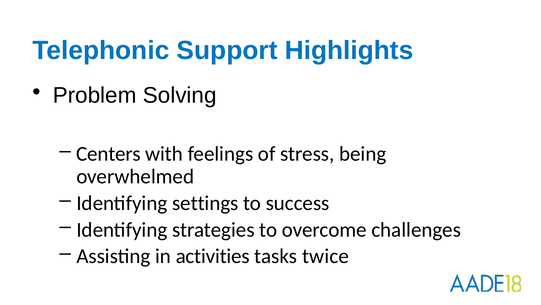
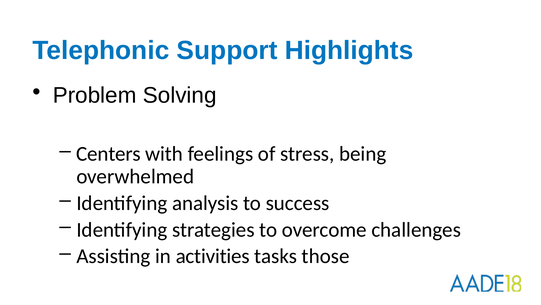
settings: settings -> analysis (205, 203)
twice: twice -> those (326, 256)
